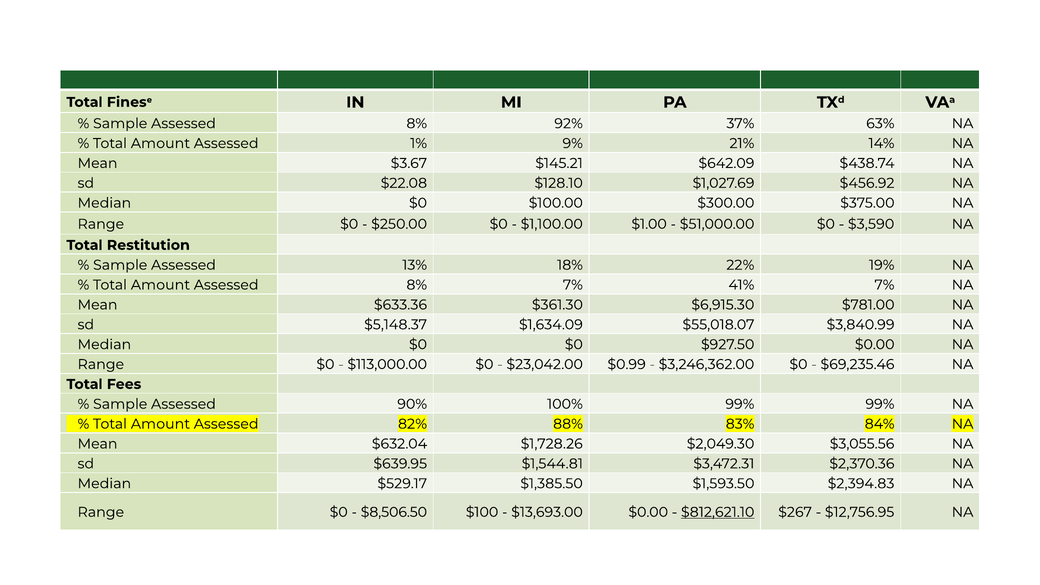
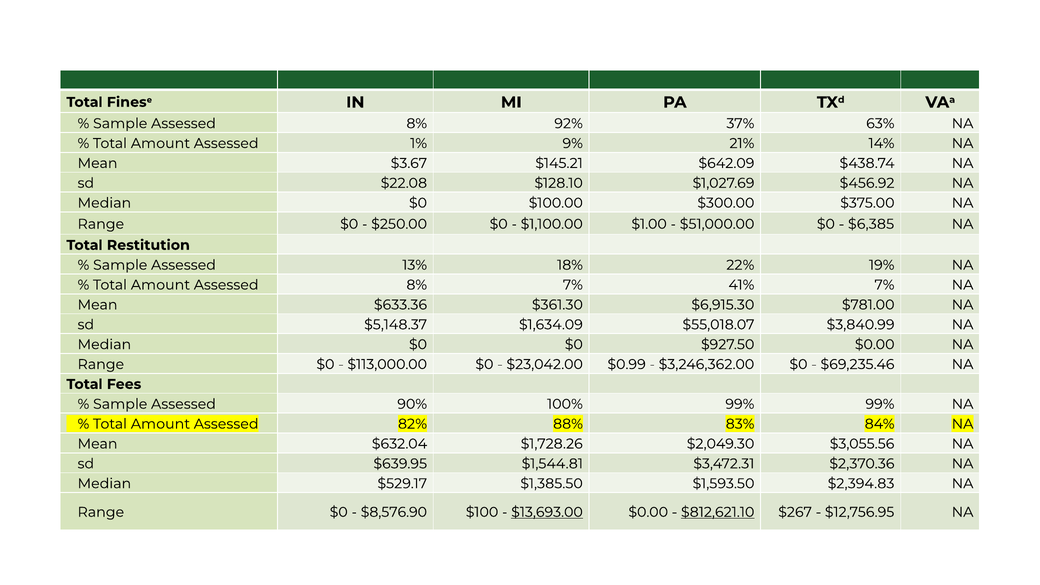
$3,590: $3,590 -> $6,385 (871, 224)
$8,506.50: $8,506.50 -> $8,576.90 (394, 512)
$13,693.00 underline: none -> present (547, 512)
